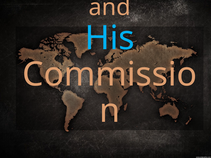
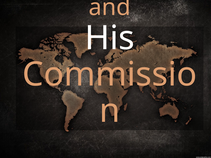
His colour: light blue -> white (110, 38)
